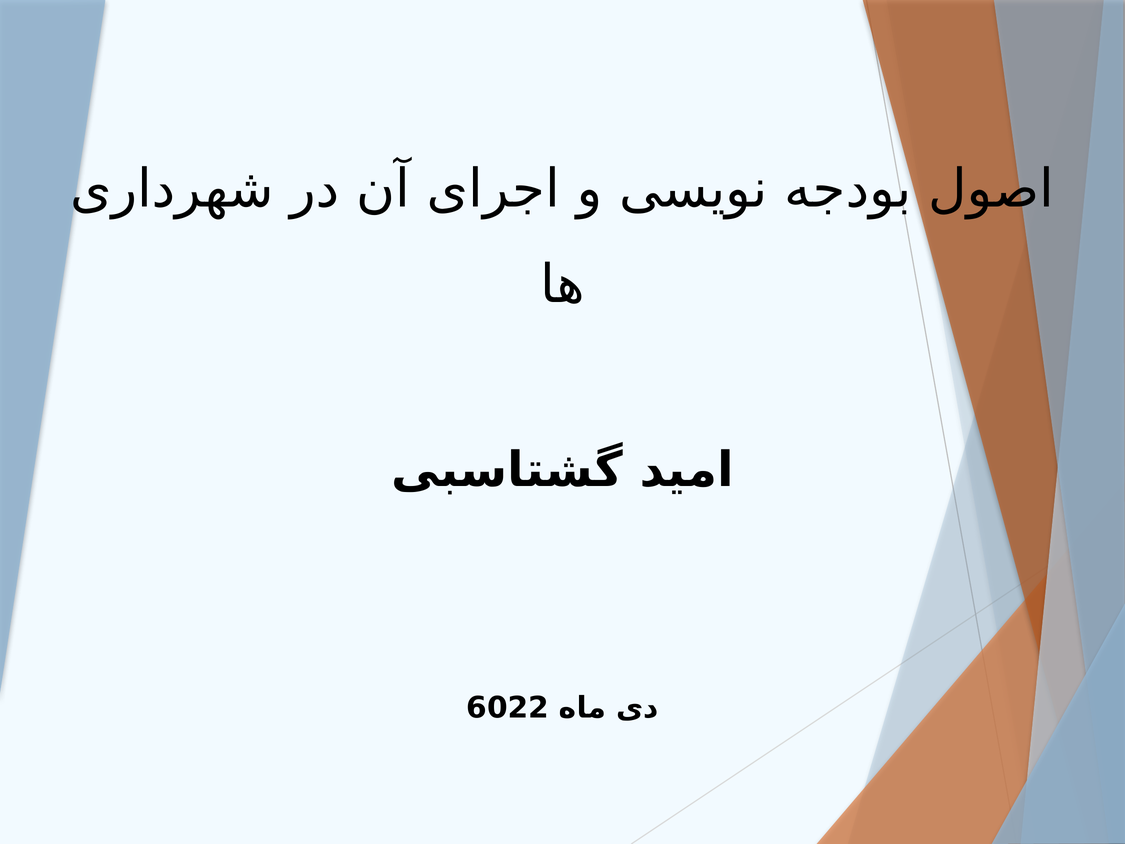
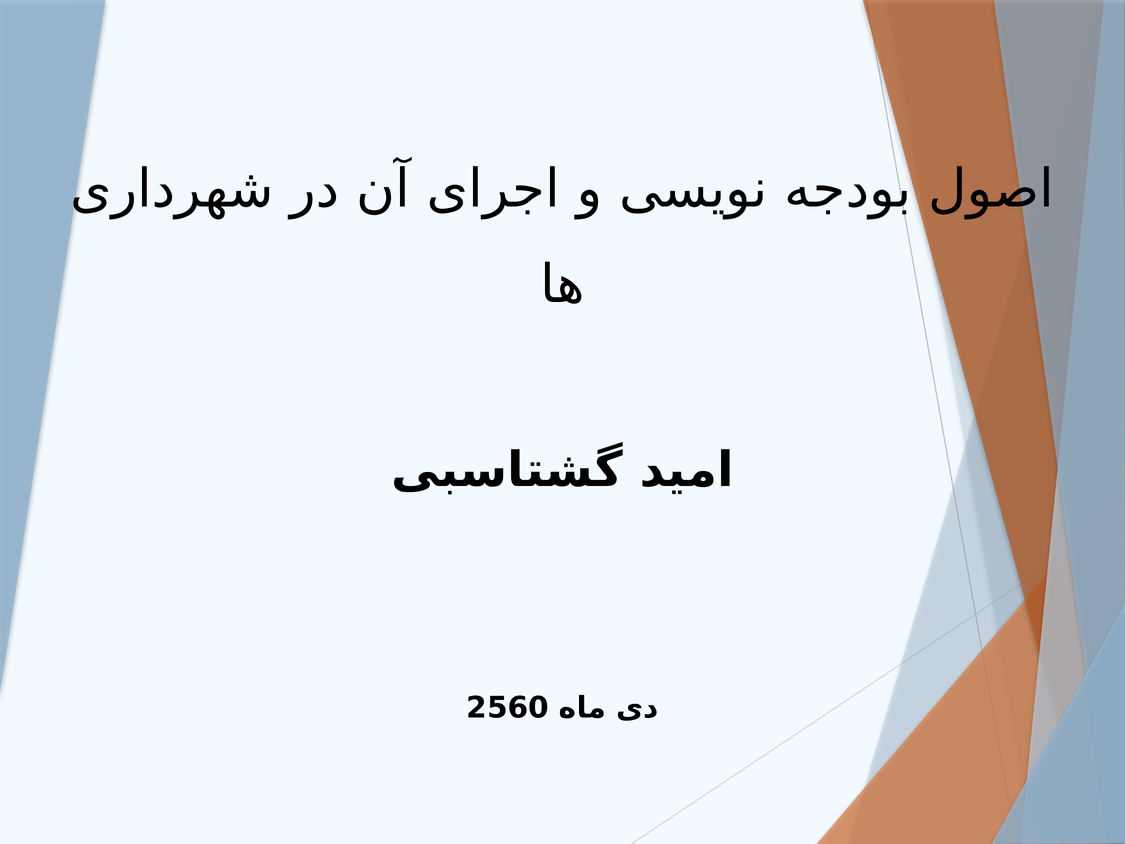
6022: 6022 -> 2560 (508, 708)
